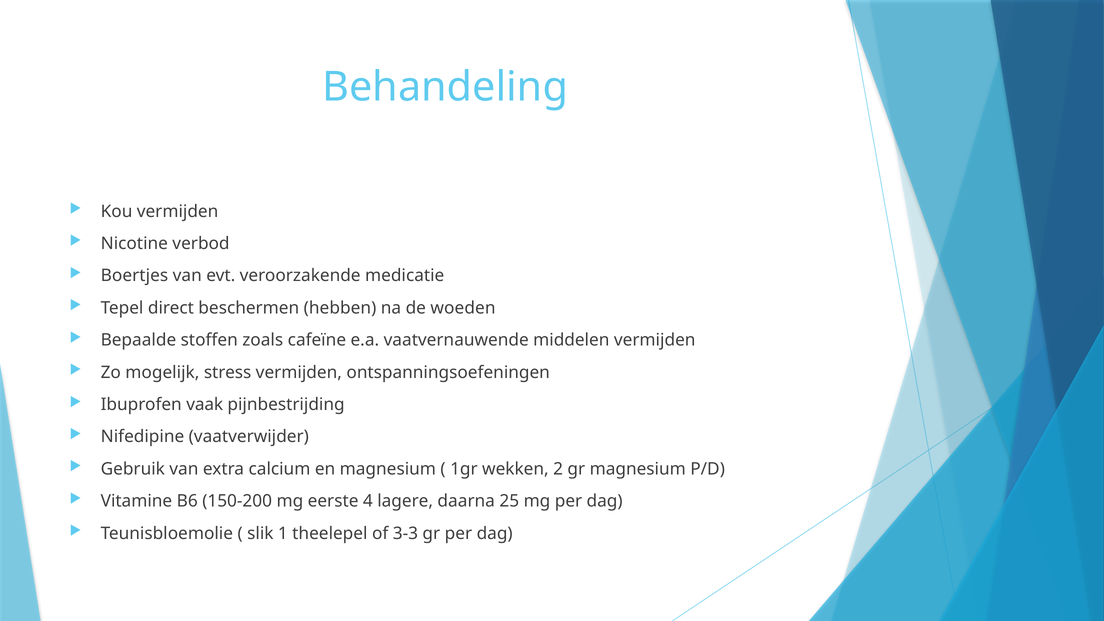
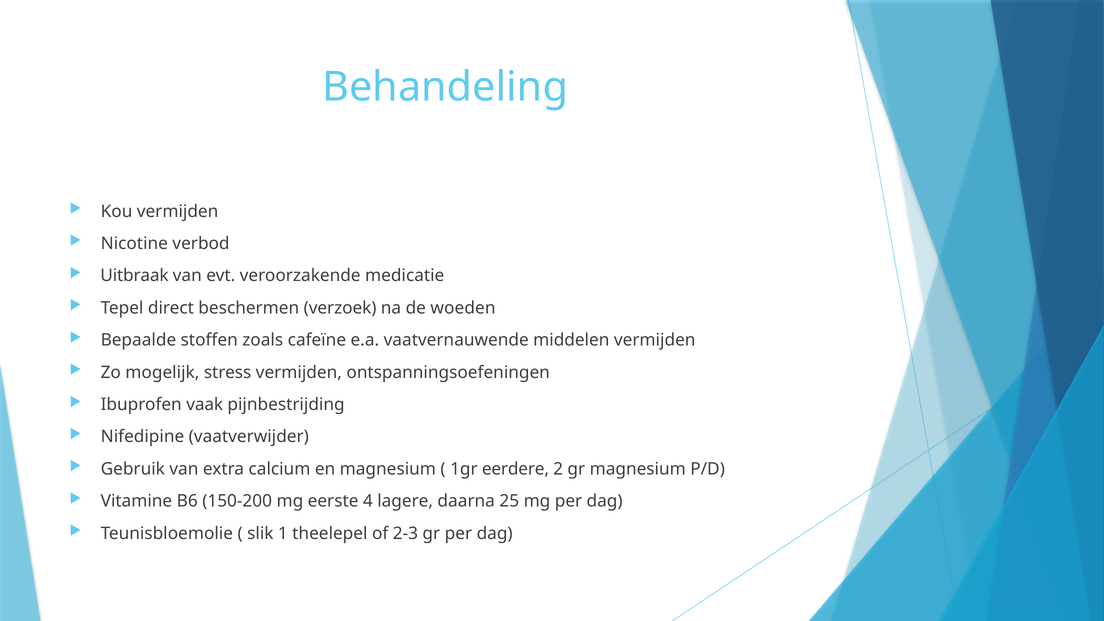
Boertjes: Boertjes -> Uitbraak (135, 276)
hebben: hebben -> verzoek (340, 308)
wekken: wekken -> eerdere (515, 469)
3-3: 3-3 -> 2-3 (405, 533)
